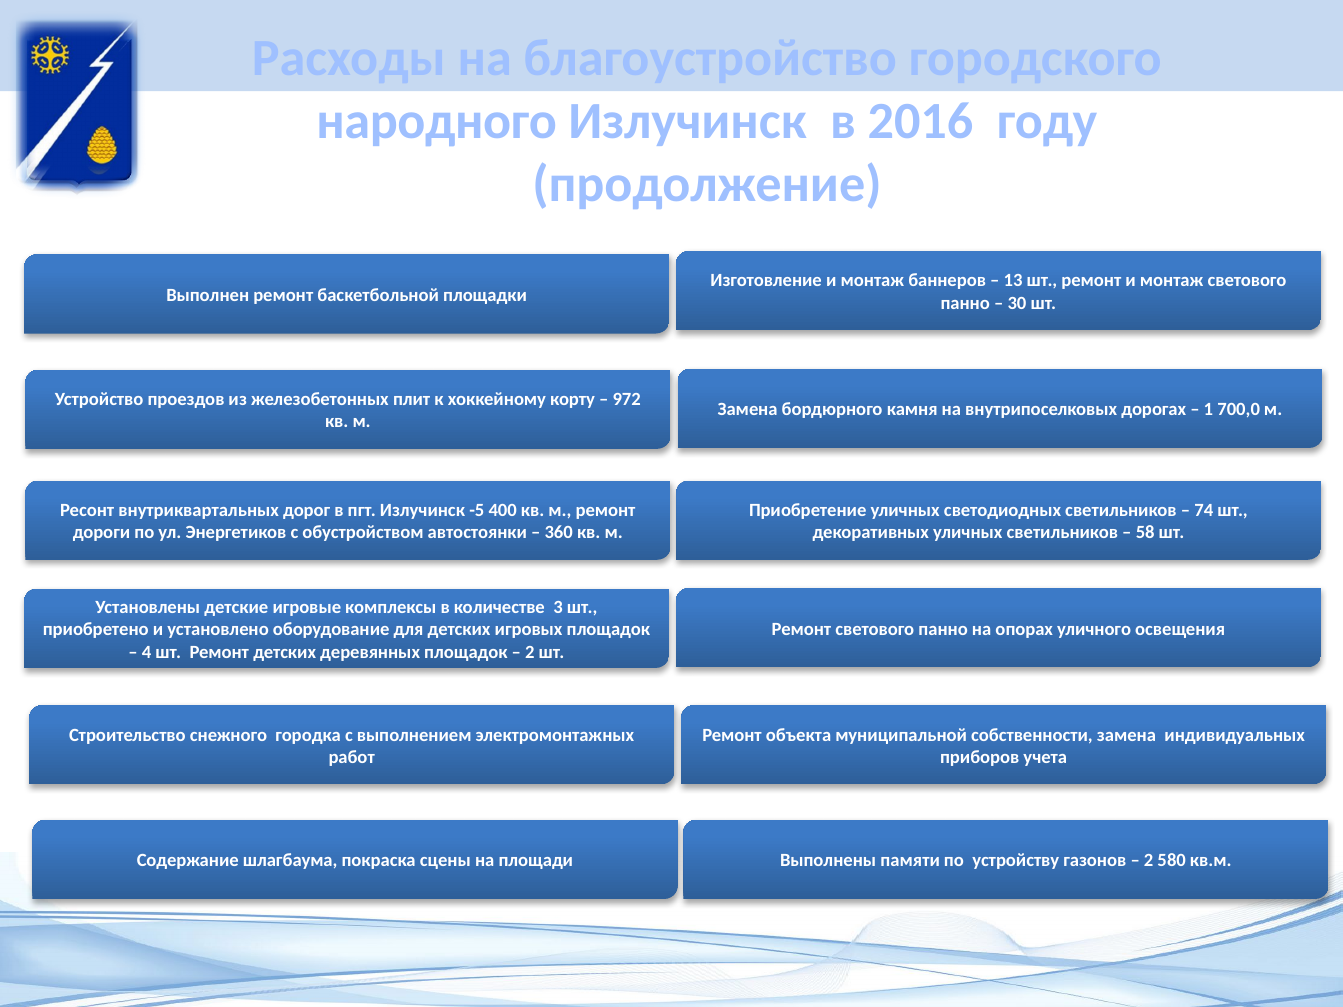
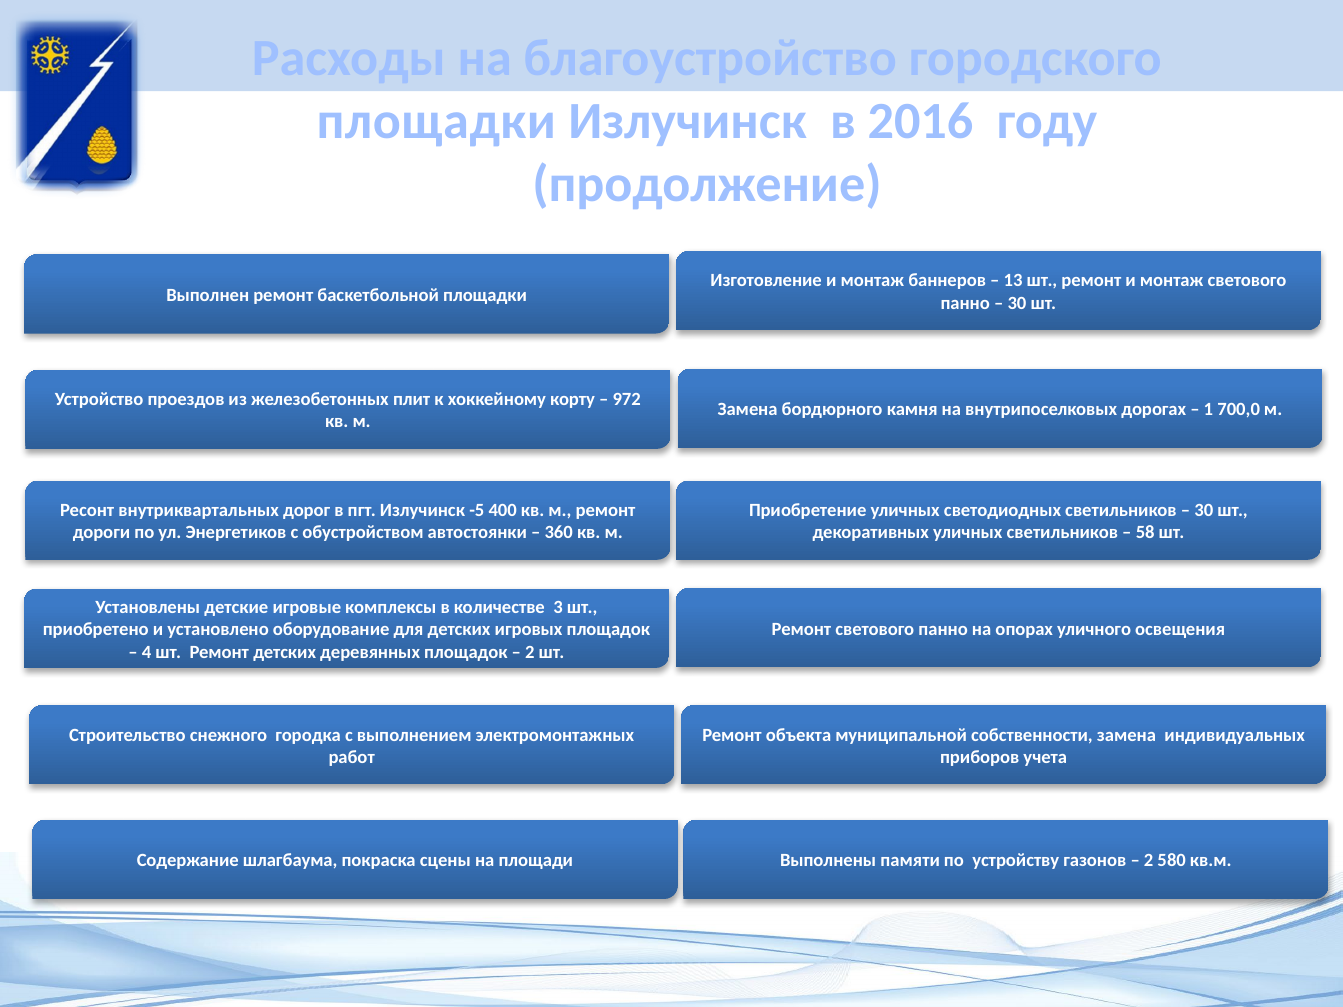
народного: народного -> площадки (436, 121)
74: 74 -> 30 (1204, 510)
